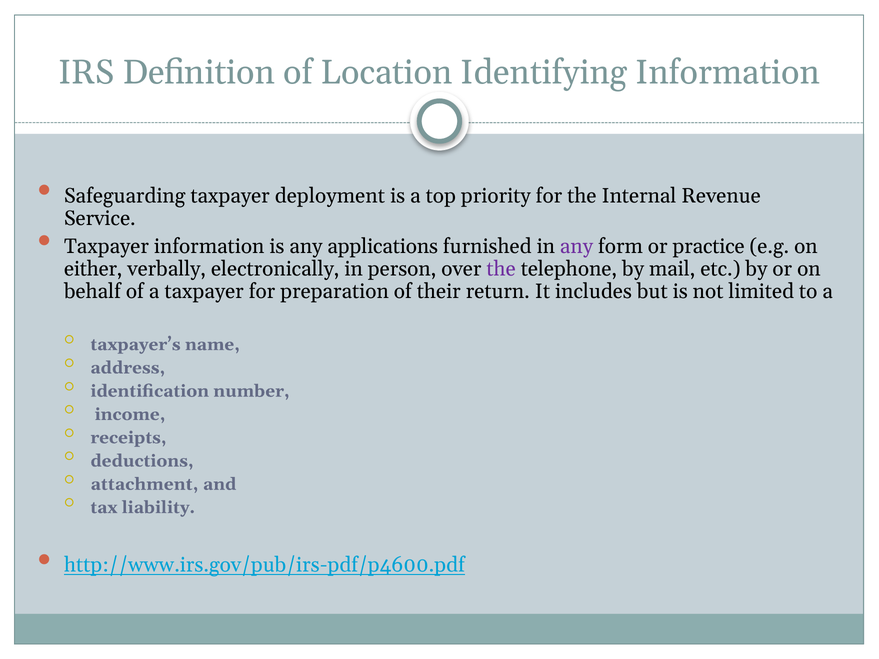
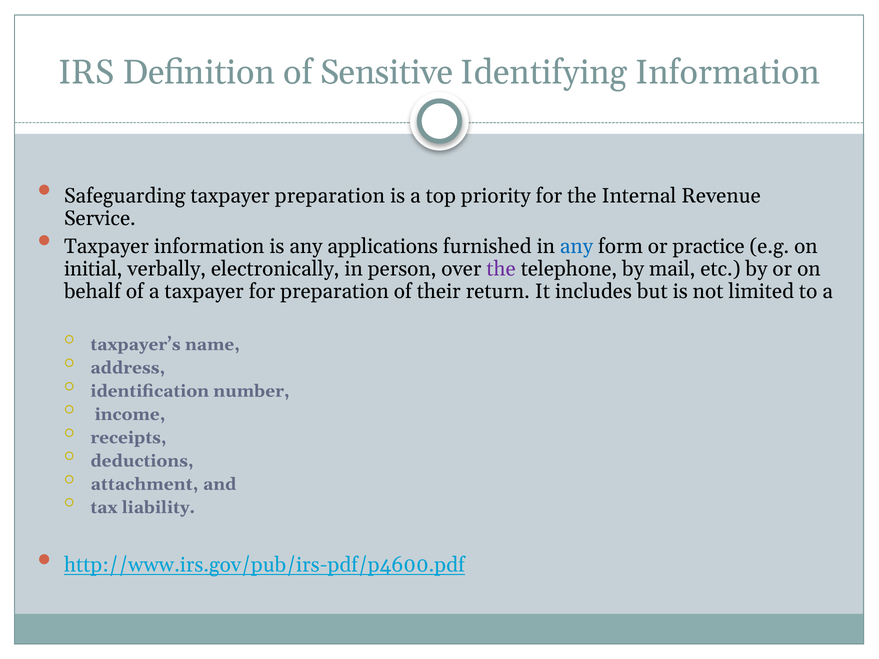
Location: Location -> Sensitive (387, 72)
taxpayer deployment: deployment -> preparation (330, 196)
any colour: purple -> blue (576, 247)
either: either -> initial (93, 269)
